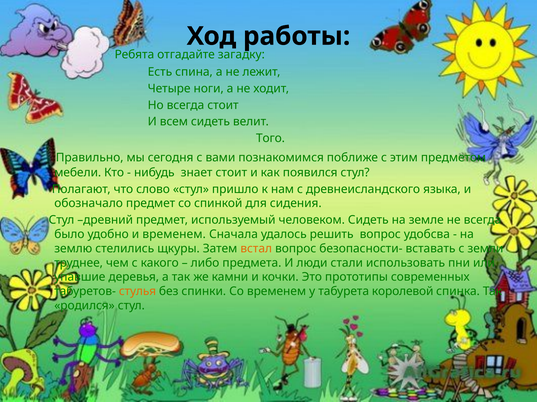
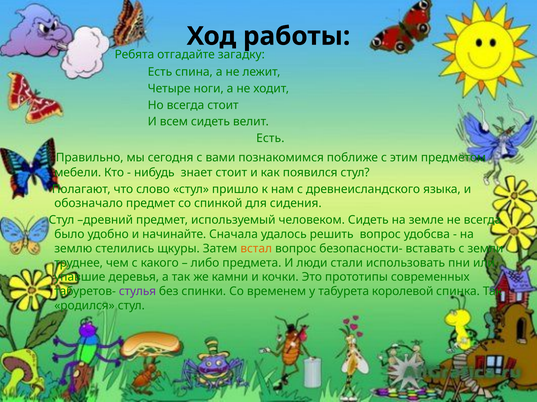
Того: Того -> Есть (270, 139)
и временем: временем -> начинайте (174, 235)
стулья colour: orange -> purple (137, 292)
